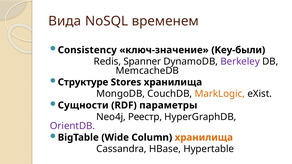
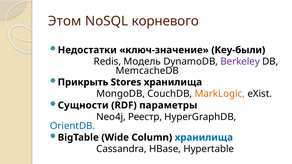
Вида: Вида -> Этом (65, 21)
временем: временем -> корневого (165, 21)
Consistency: Consistency -> Недостатки (87, 50)
Spanner: Spanner -> Модель (142, 62)
Структуре: Структуре -> Прикрыть (83, 82)
OrientDB colour: purple -> blue (73, 126)
хранилища colour: orange -> blue (204, 138)
